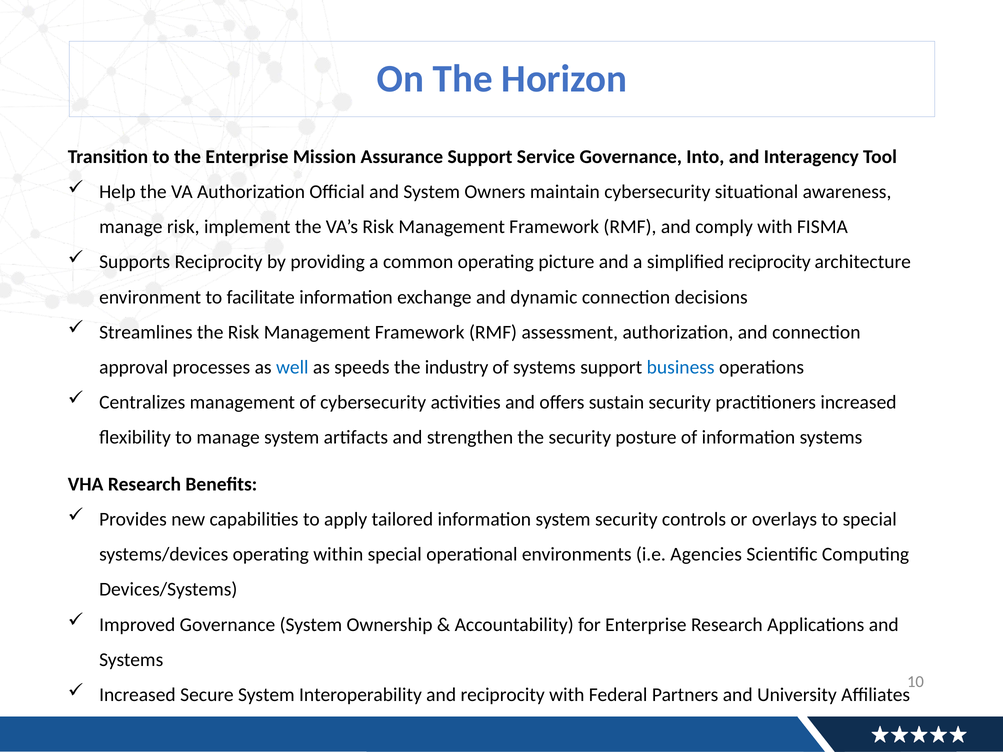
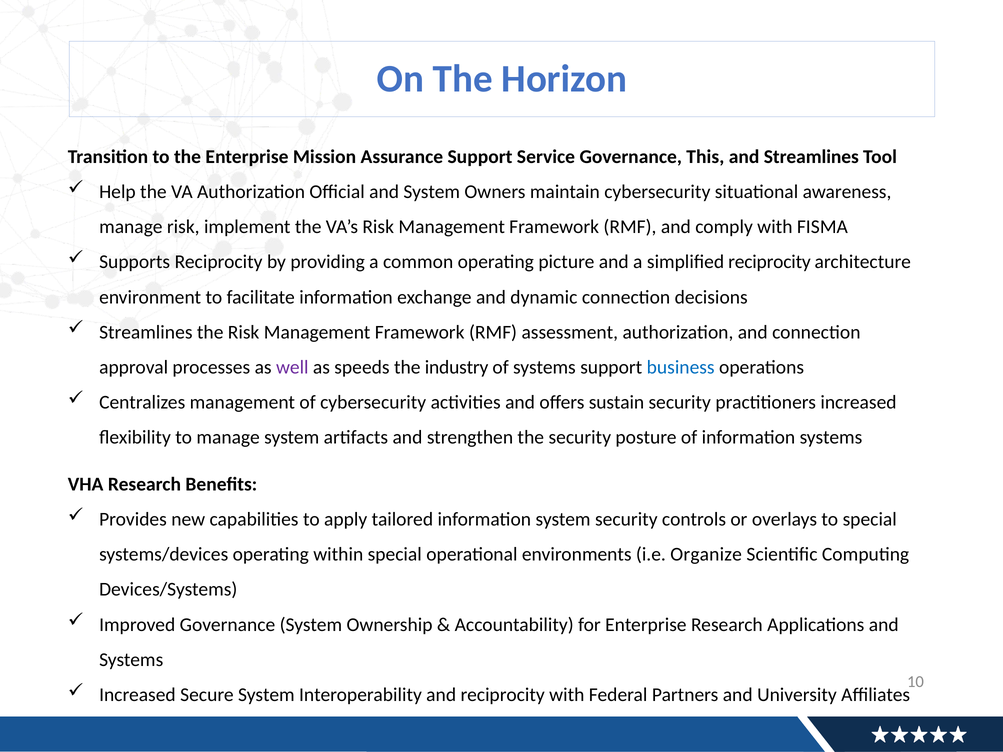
Into: Into -> This (705, 157)
and Interagency: Interagency -> Streamlines (811, 157)
well colour: blue -> purple (292, 367)
Agencies: Agencies -> Organize (706, 555)
